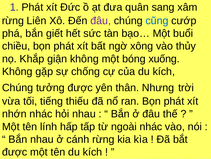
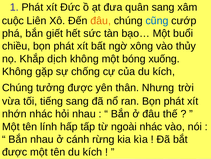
rừng: rừng -> cuộc (13, 21)
đâu colour: purple -> orange (101, 21)
giận: giận -> dịch (57, 59)
tiếng thiếu: thiếu -> sang (77, 101)
